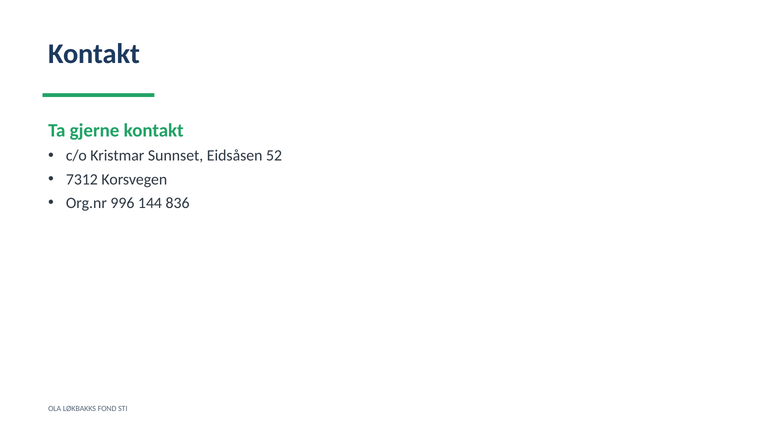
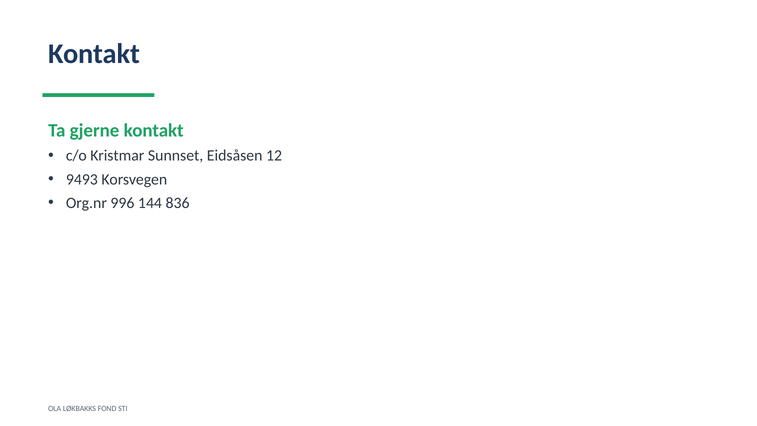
52: 52 -> 12 (274, 156)
7312: 7312 -> 9493 (82, 179)
